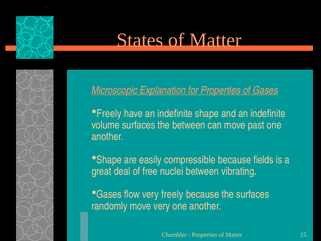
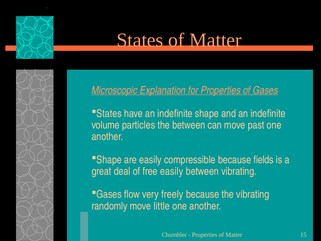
Freely: Freely -> States (109, 113)
volume surfaces: surfaces -> particles (139, 125)
free nuclei: nuclei -> easily (172, 171)
the surfaces: surfaces -> vibrating (253, 194)
move very: very -> little (162, 206)
